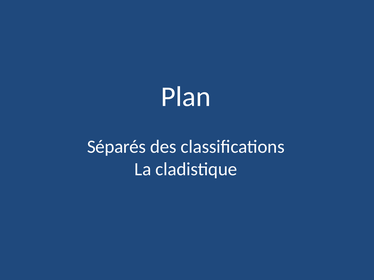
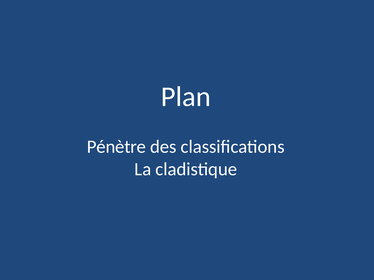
Séparés: Séparés -> Pénètre (116, 147)
